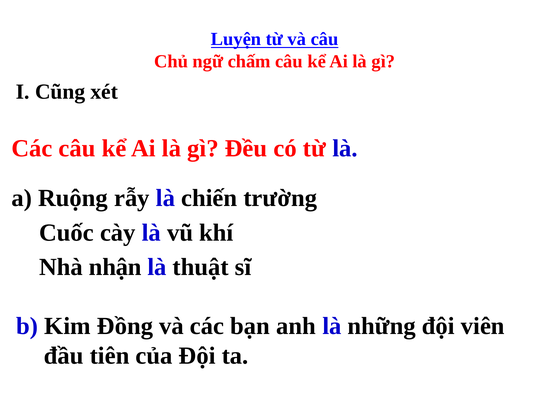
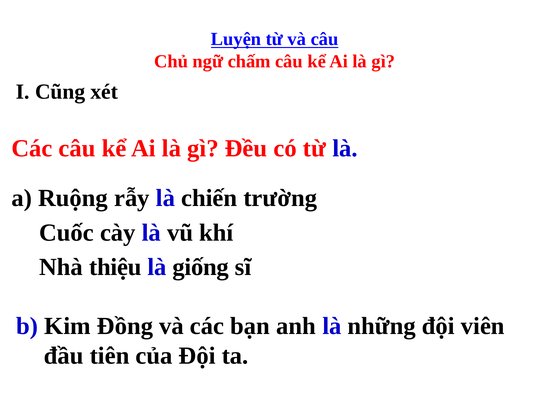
nhận: nhận -> thiệu (115, 267)
thuật: thuật -> giống (201, 267)
